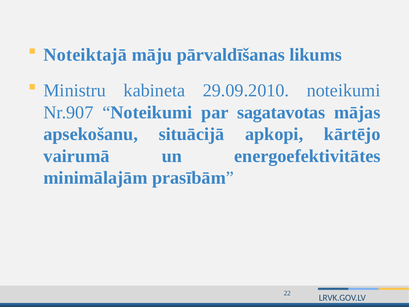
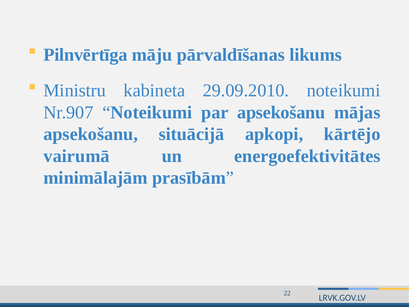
Noteiktajā: Noteiktajā -> Pilnvērtīga (85, 55)
par sagatavotas: sagatavotas -> apsekošanu (281, 112)
